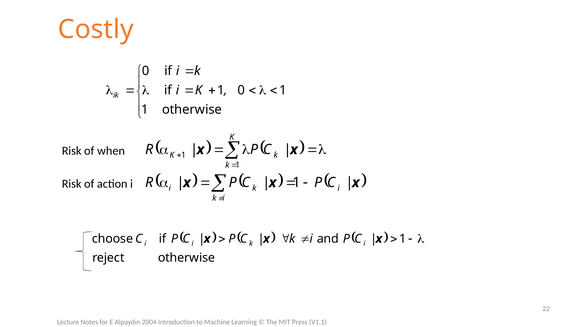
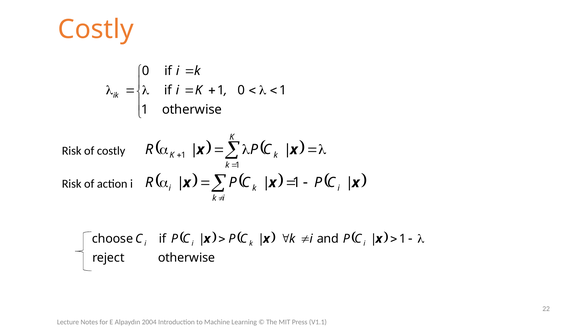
of when: when -> costly (111, 151)
